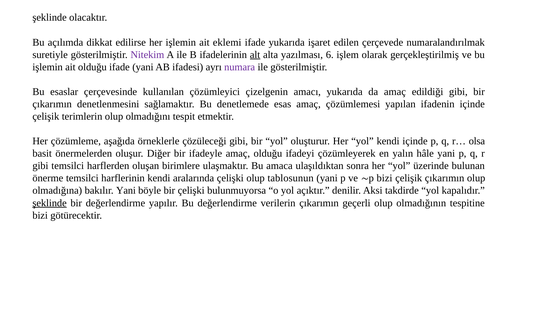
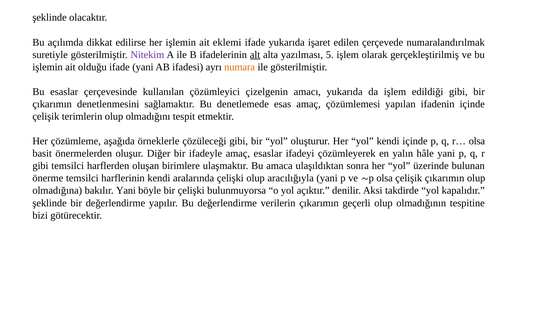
6: 6 -> 5 (330, 55)
numara colour: purple -> orange (240, 67)
da amaç: amaç -> işlem (395, 92)
amaç olduğu: olduğu -> esaslar (268, 153)
tablosunun: tablosunun -> aracılığıyla (291, 178)
p bizi: bizi -> olsa (385, 178)
şeklinde underline: present -> none (50, 203)
